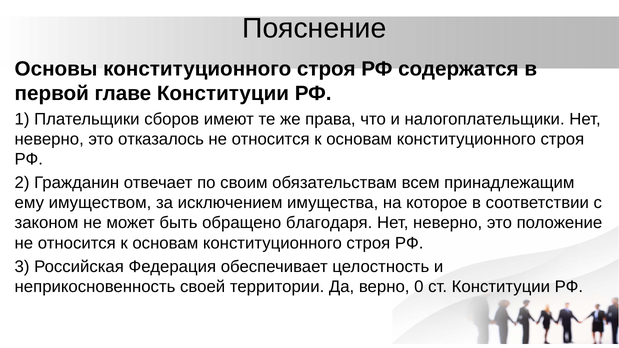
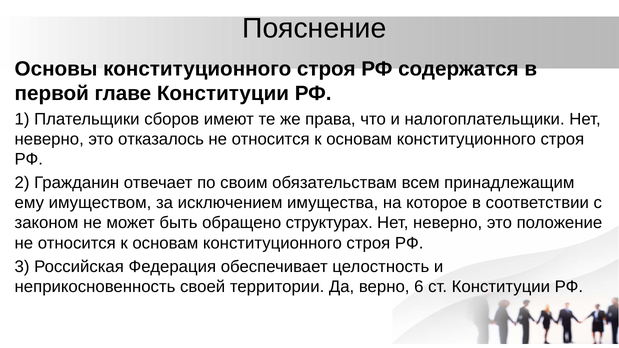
благодаря: благодаря -> структурах (329, 223)
0: 0 -> 6 (419, 287)
